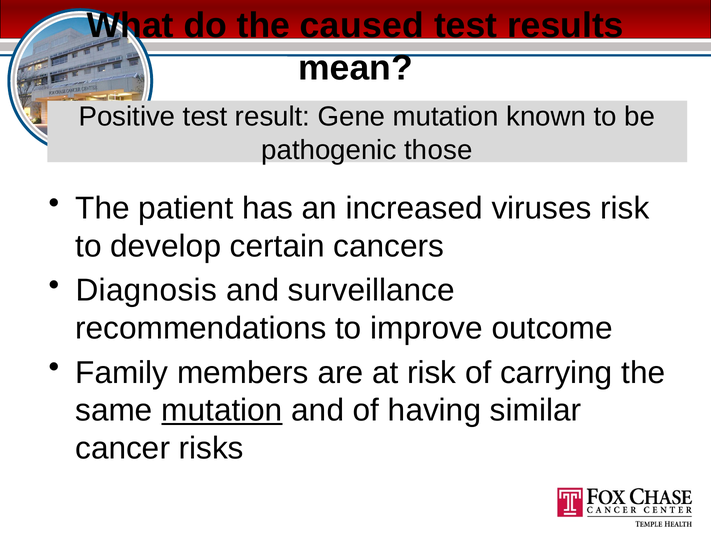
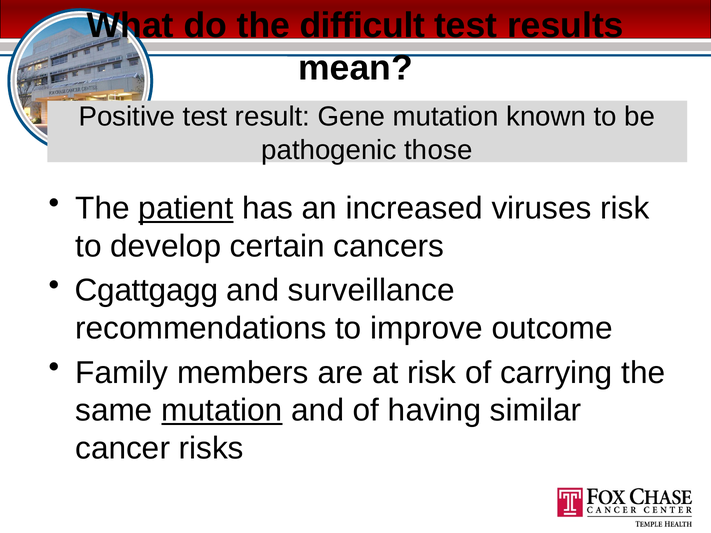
caused: caused -> difficult (362, 26)
patient underline: none -> present (186, 208)
Diagnosis: Diagnosis -> Cgattgagg (147, 291)
